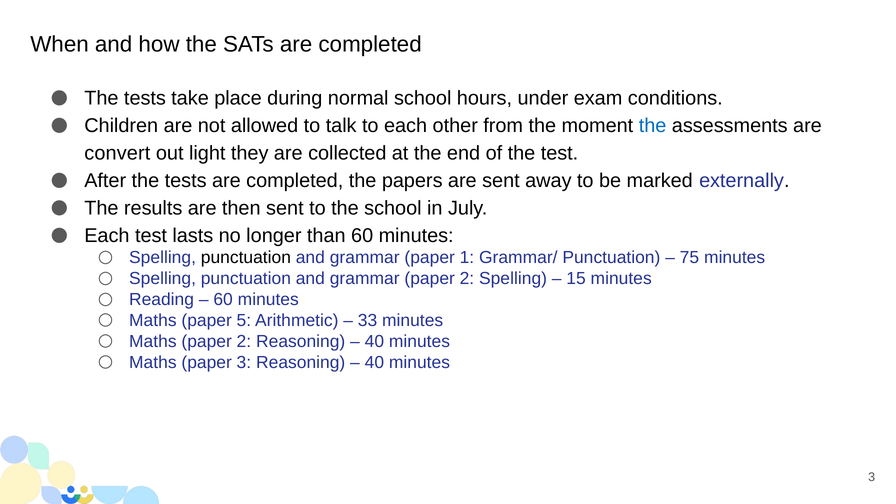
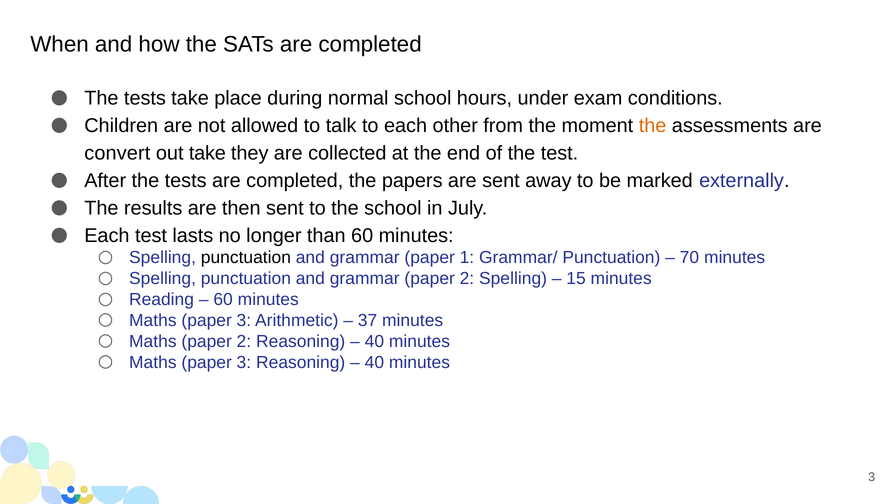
the colour: blue -> orange (653, 126)
out light: light -> take (207, 153)
75: 75 -> 70 (689, 258)
5: 5 -> 3 (244, 321)
33: 33 -> 37 (368, 321)
